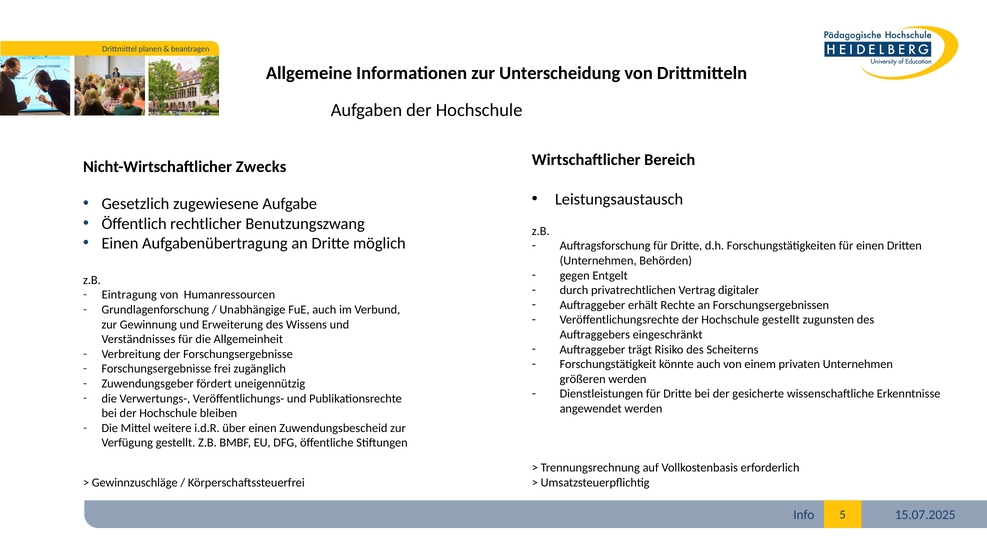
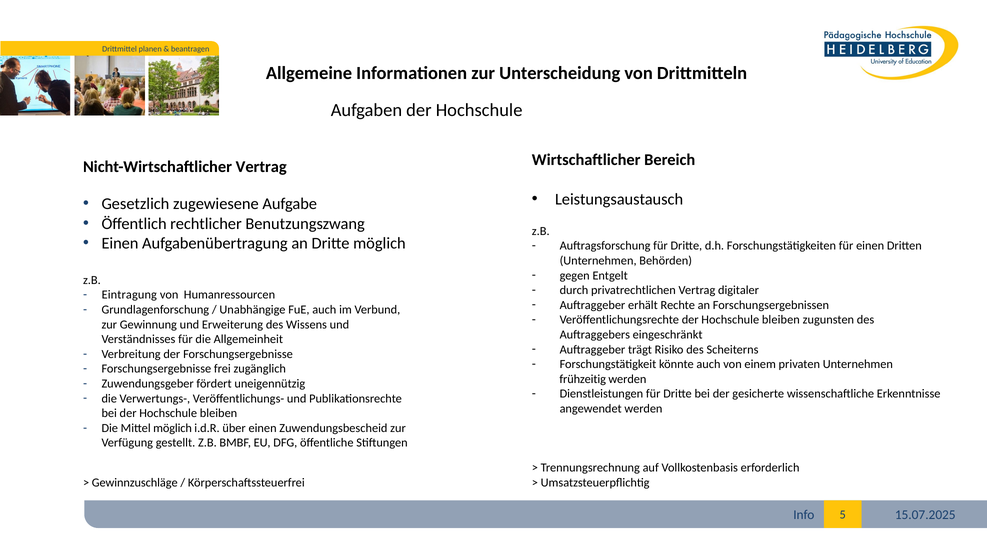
Nicht-Wirtschaftlicher Zwecks: Zwecks -> Vertrag (261, 167)
Veröffentlichungsrechte der Hochschule gestellt: gestellt -> bleiben (781, 320)
größeren: größeren -> frühzeitig (583, 379)
Mittel weitere: weitere -> möglich (173, 428)
